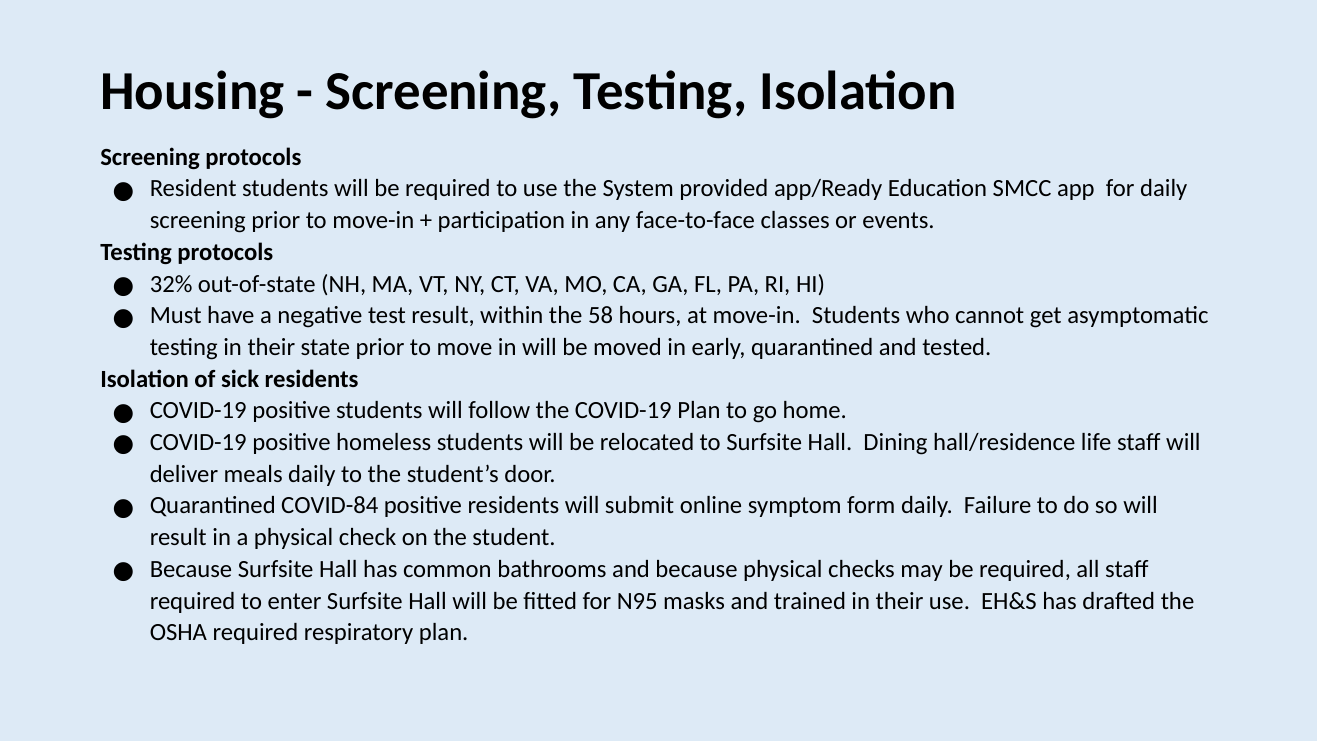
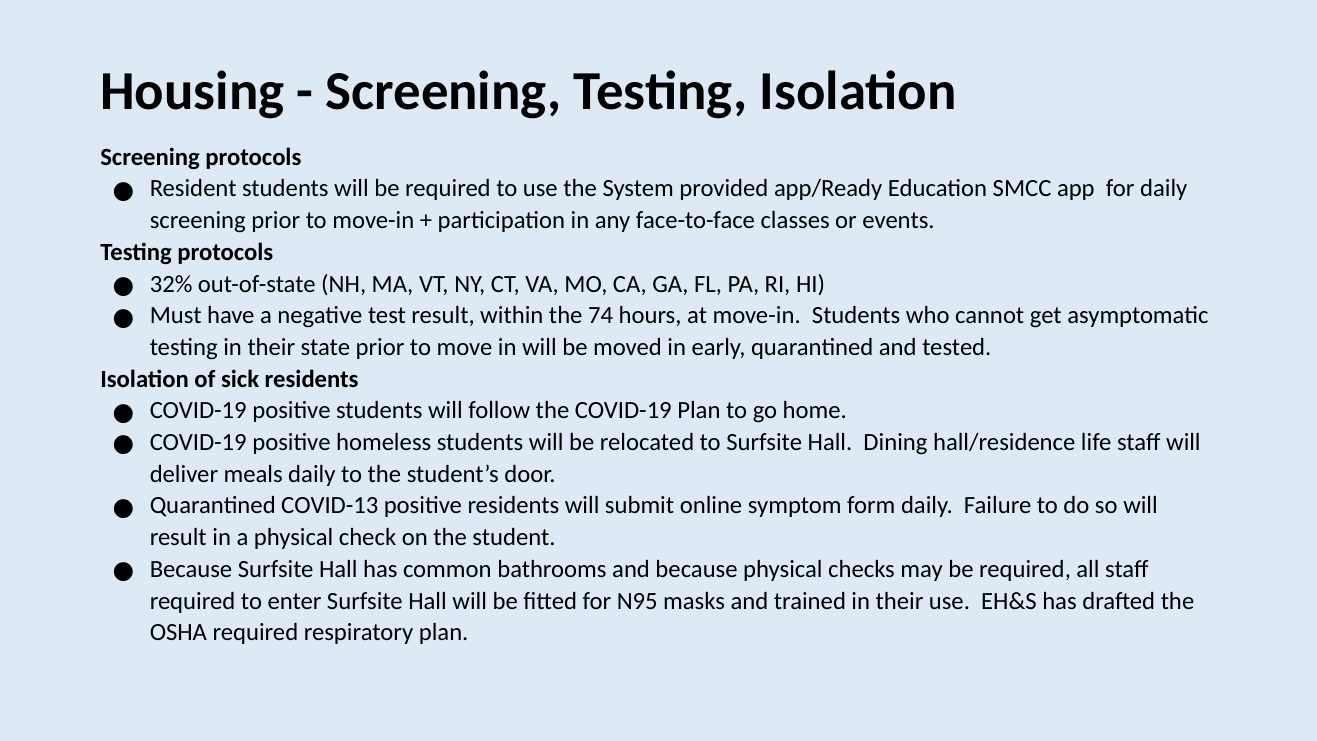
58: 58 -> 74 (601, 316)
COVID-84: COVID-84 -> COVID-13 (330, 506)
